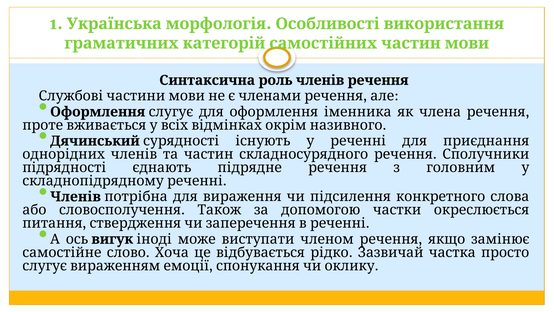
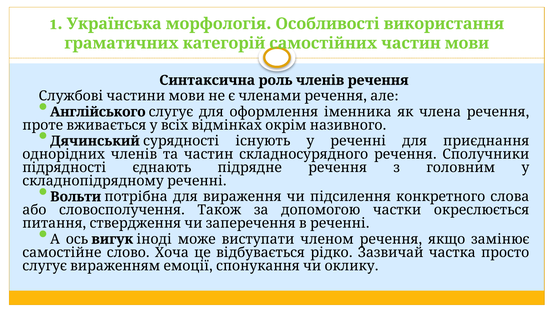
Оформлення: Оформлення -> Англійського (98, 112)
Членів: Членів -> Вольти (76, 197)
